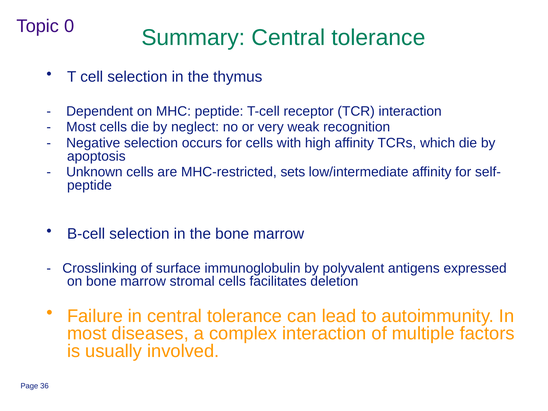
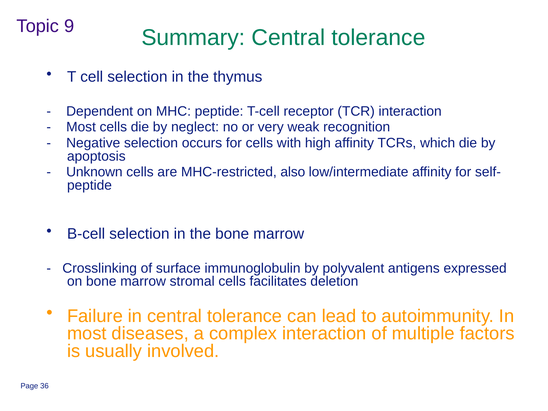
0: 0 -> 9 (69, 26)
sets: sets -> also (293, 172)
